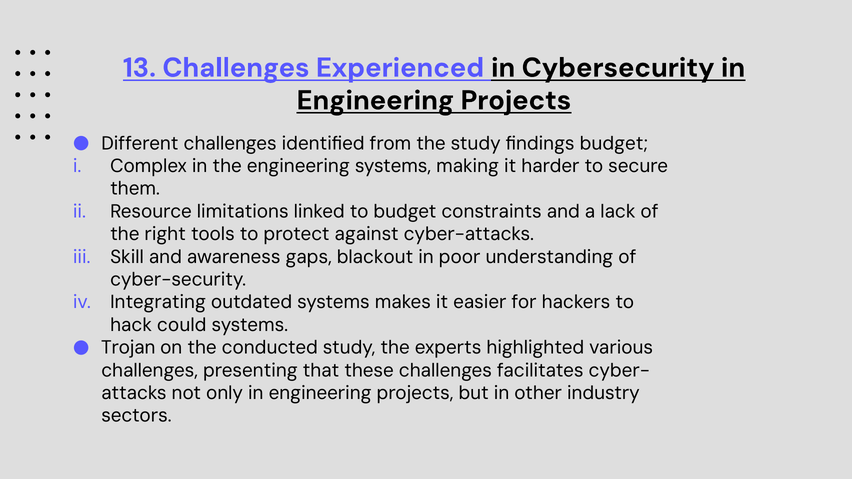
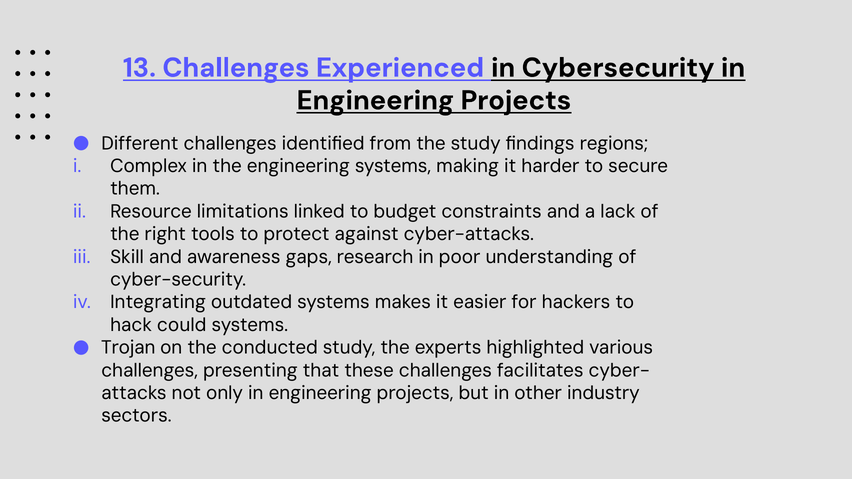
findings budget: budget -> regions (614, 143)
blackout: blackout -> research (375, 257)
